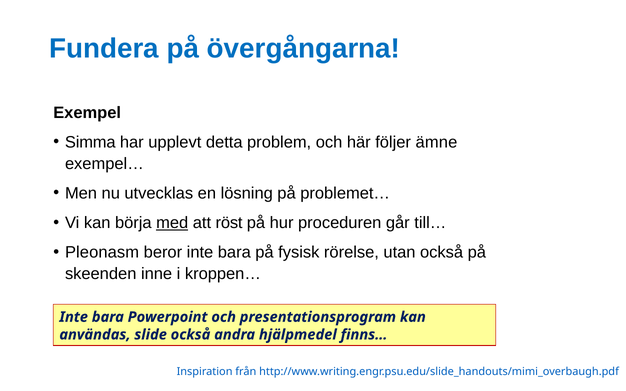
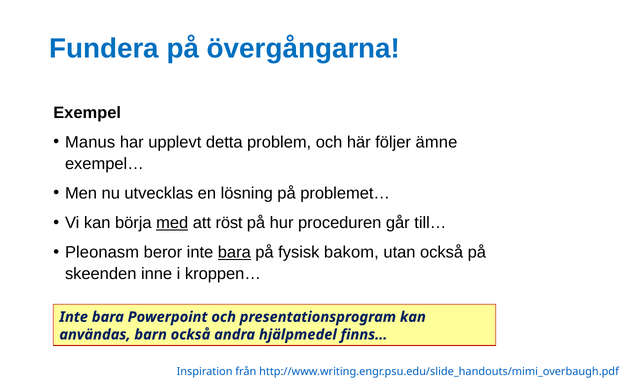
Simma: Simma -> Manus (90, 142)
bara underline: none -> present (234, 253)
rörelse: rörelse -> bakom (351, 253)
slide: slide -> barn (151, 335)
